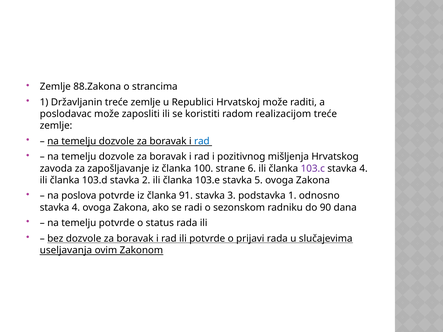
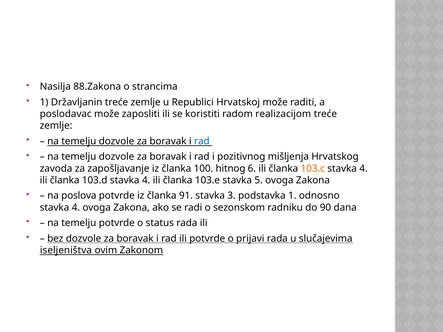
Zemlje: Zemlje -> Nasilja (55, 87)
strane: strane -> hitnog (231, 169)
103.c colour: purple -> orange (313, 169)
103.d stavka 2: 2 -> 4 (146, 180)
useljavanja: useljavanja -> iseljeništva (66, 250)
